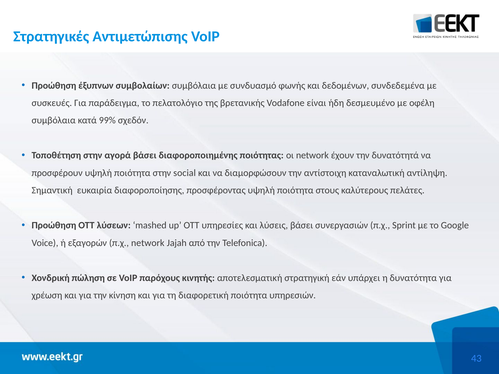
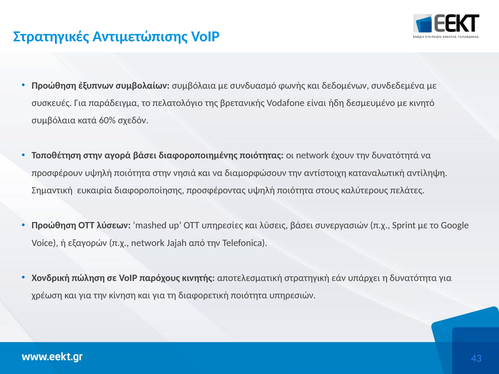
οφέλη: οφέλη -> κινητό (422, 103)
99%: 99% -> 60% (107, 121)
social: social -> νησιά (185, 173)
